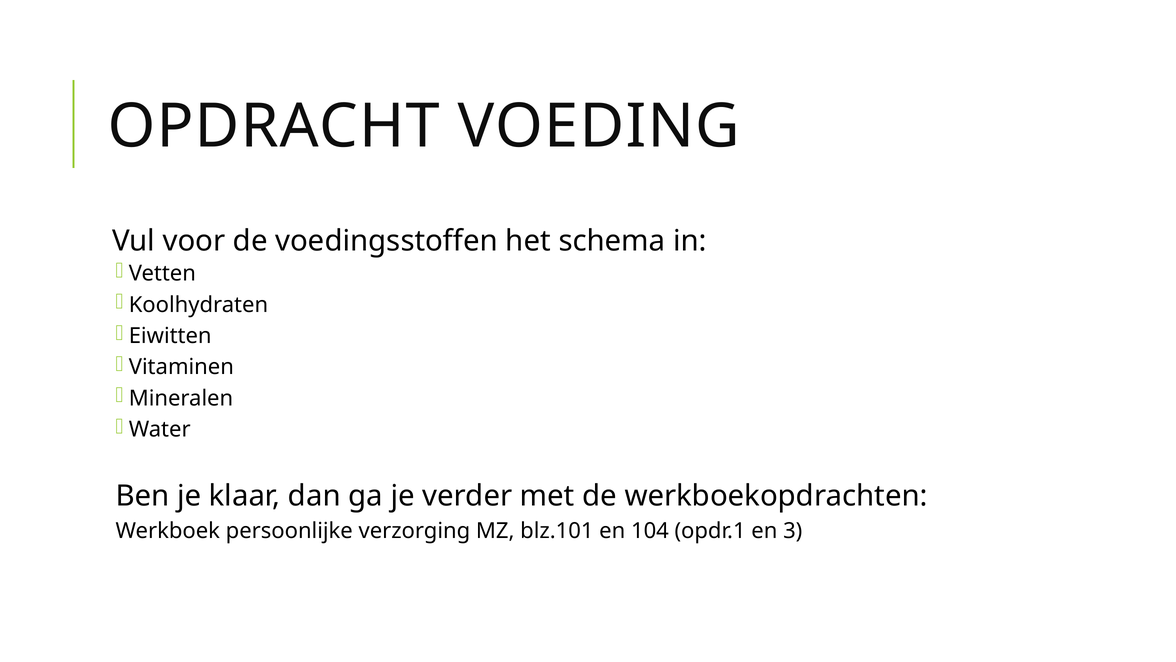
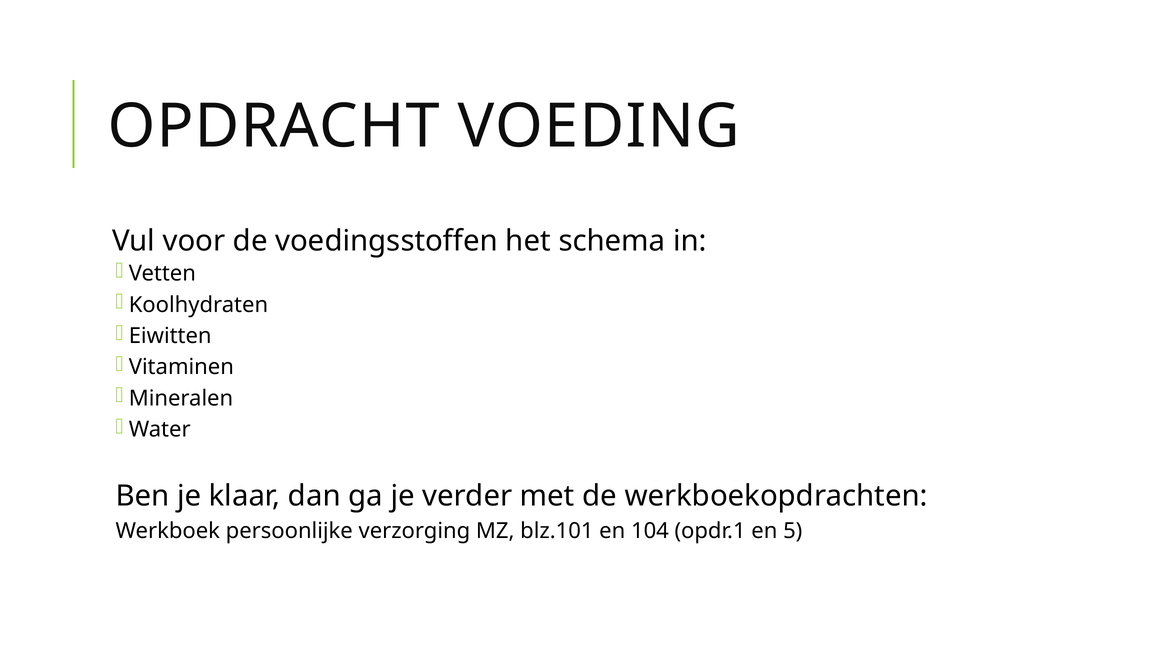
3: 3 -> 5 (793, 531)
